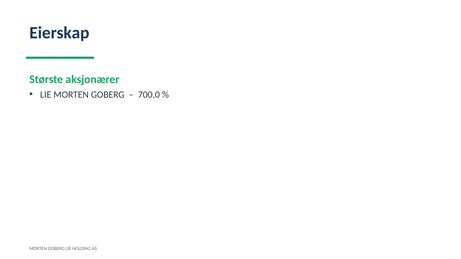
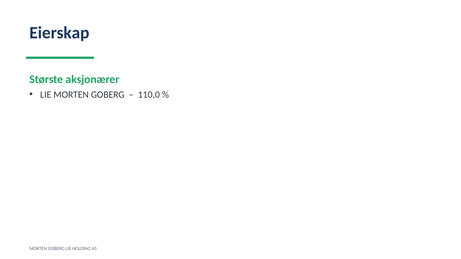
700,0: 700,0 -> 110,0 (149, 95)
